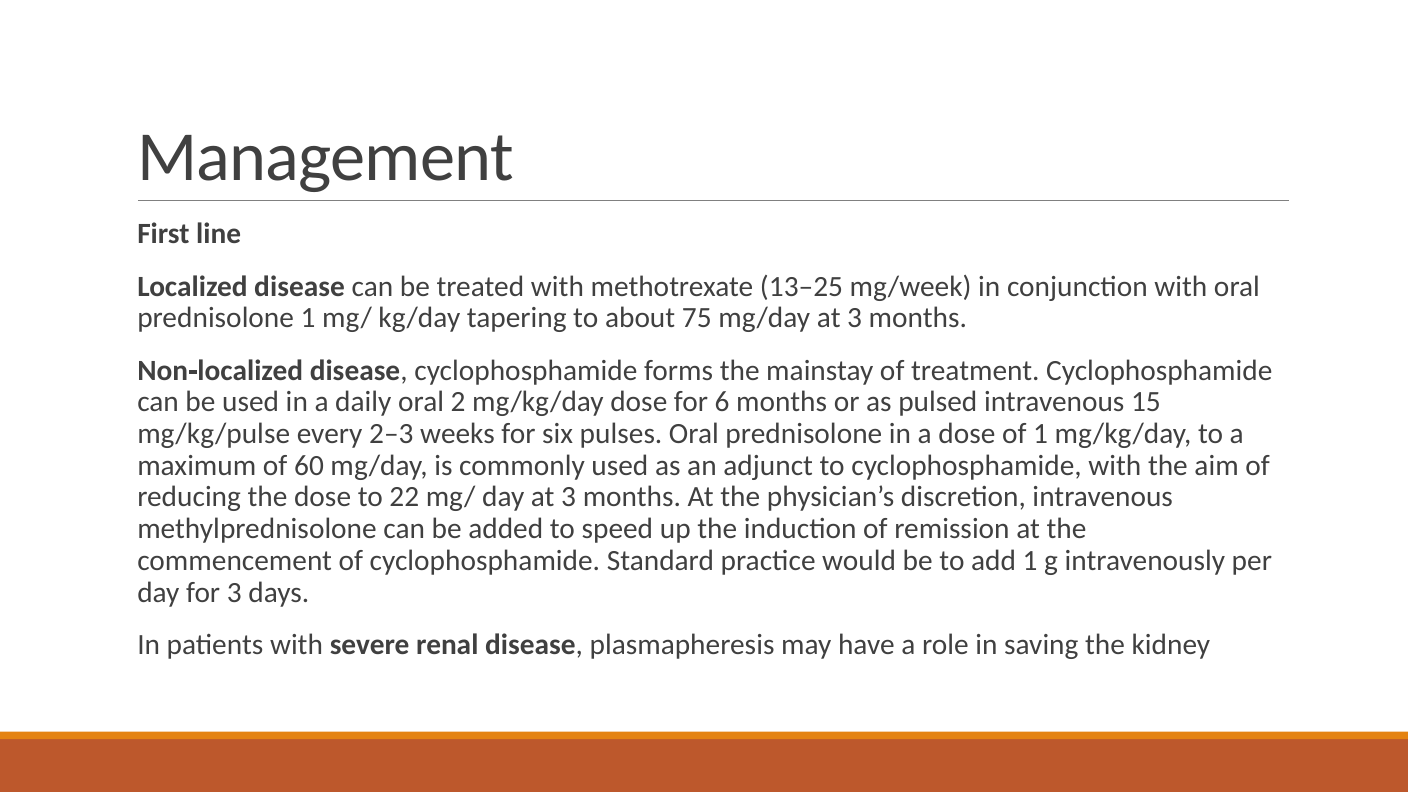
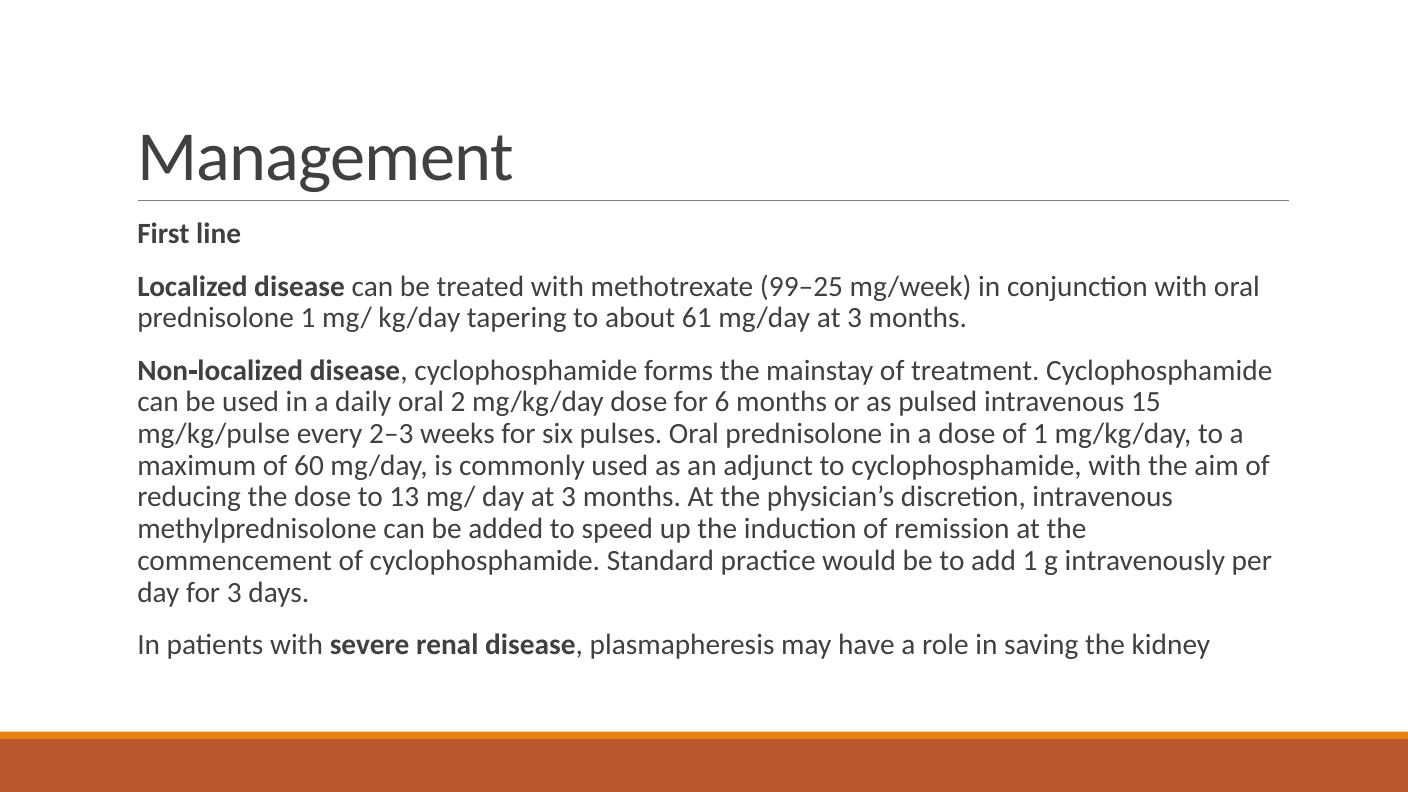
13–25: 13–25 -> 99–25 (801, 286)
75: 75 -> 61 (697, 318)
22: 22 -> 13 (404, 497)
